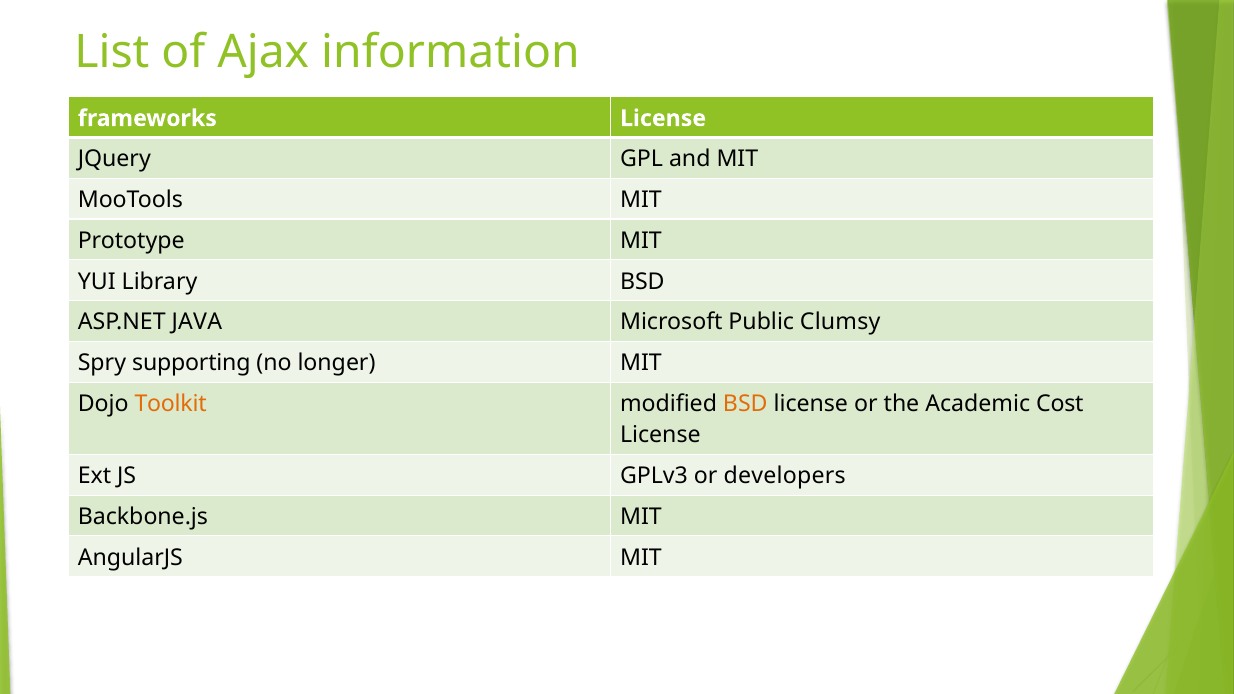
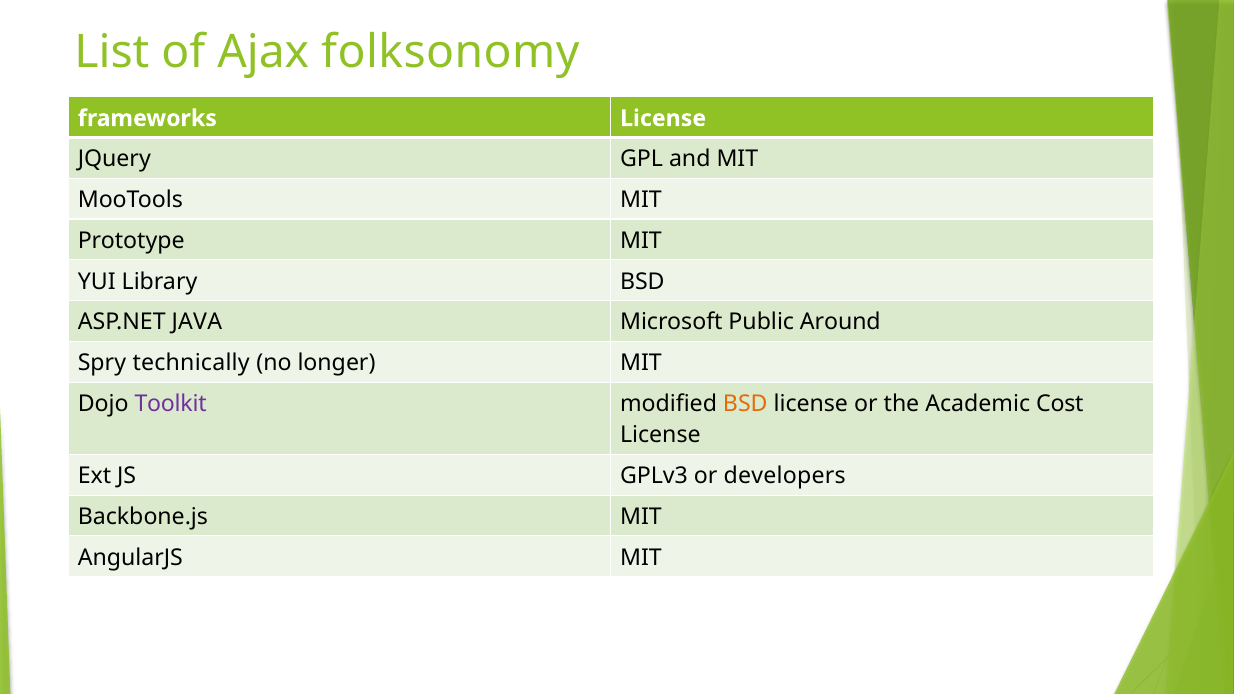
information: information -> folksonomy (450, 53)
Clumsy: Clumsy -> Around (840, 322)
supporting: supporting -> technically (191, 363)
Toolkit colour: orange -> purple (171, 404)
